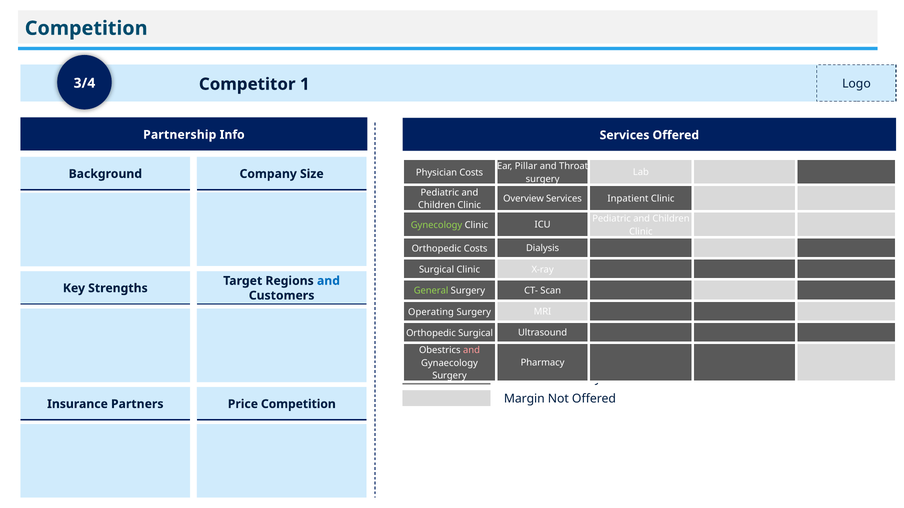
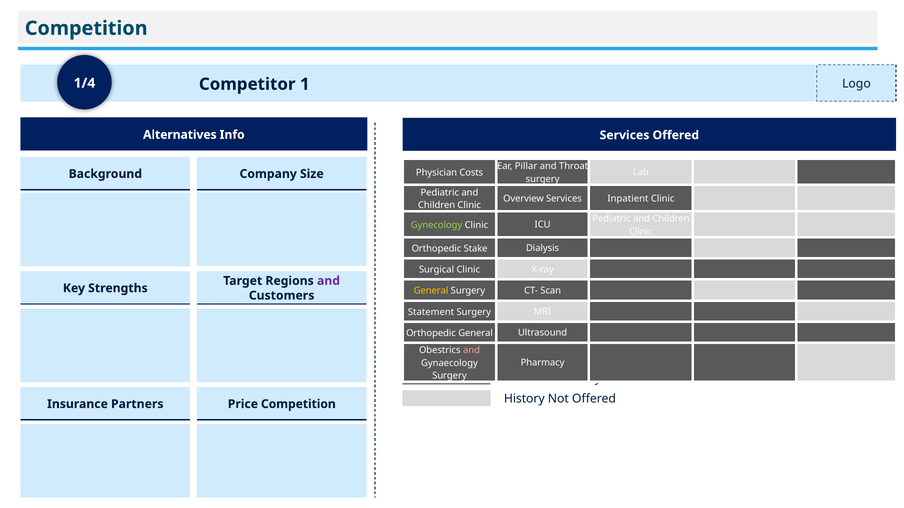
3/4: 3/4 -> 1/4 (84, 83)
Partnership: Partnership -> Alternatives (180, 135)
Orthopedic Costs: Costs -> Stake (476, 249)
and colour: blue -> purple (328, 281)
General colour: light green -> yellow (431, 291)
Operating: Operating -> Statement (431, 312)
Orthopedic Surgical: Surgical -> General (476, 333)
Margin: Margin -> History (524, 399)
